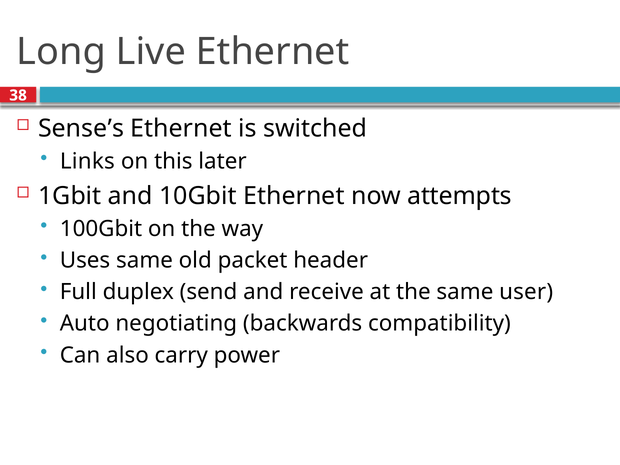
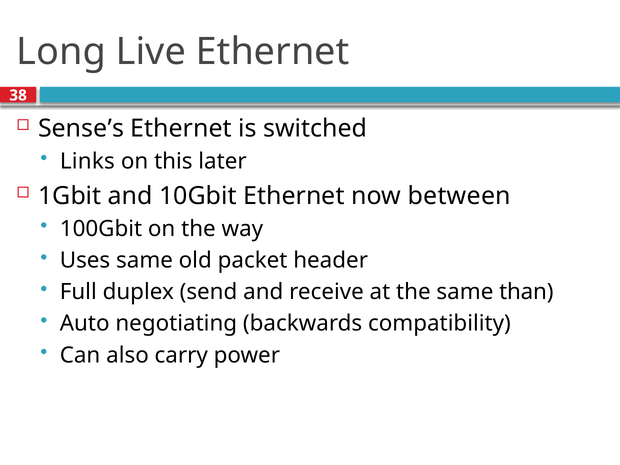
attempts: attempts -> between (459, 196)
user: user -> than (526, 292)
